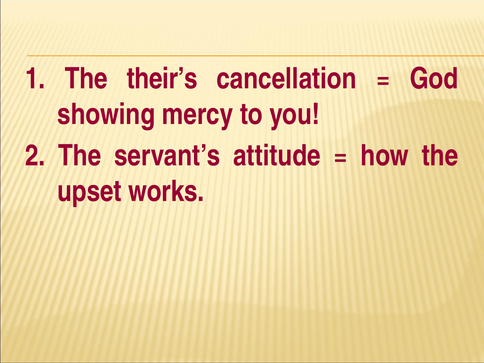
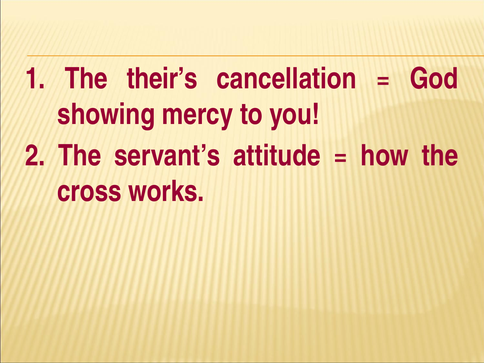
upset: upset -> cross (89, 191)
